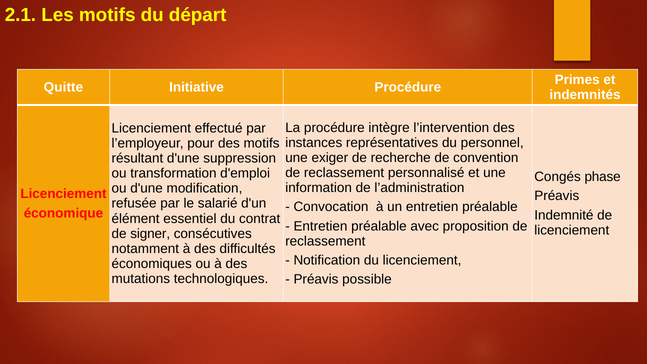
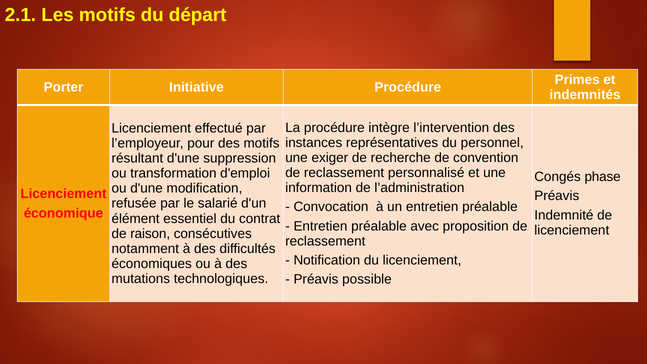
Quitte: Quitte -> Porter (64, 87)
signer: signer -> raison (150, 234)
